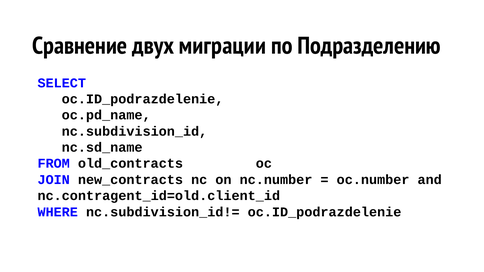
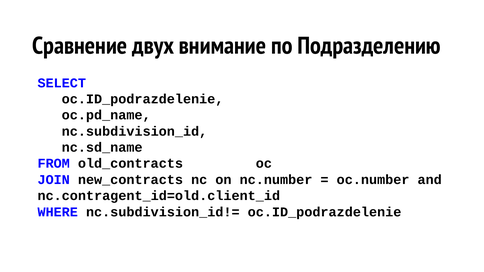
миграции: миграции -> внимание (223, 46)
